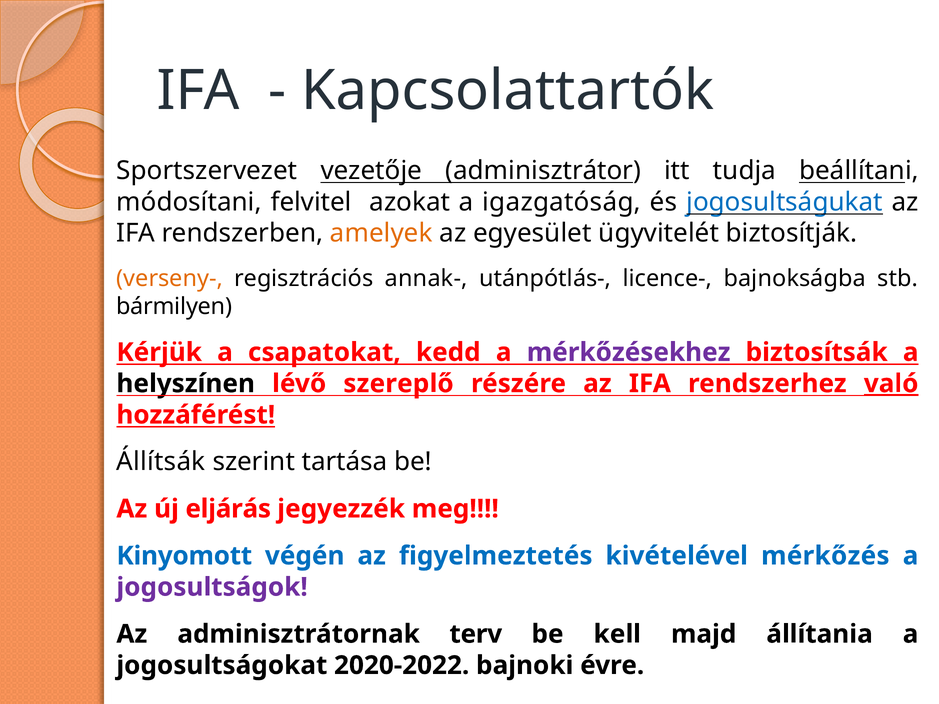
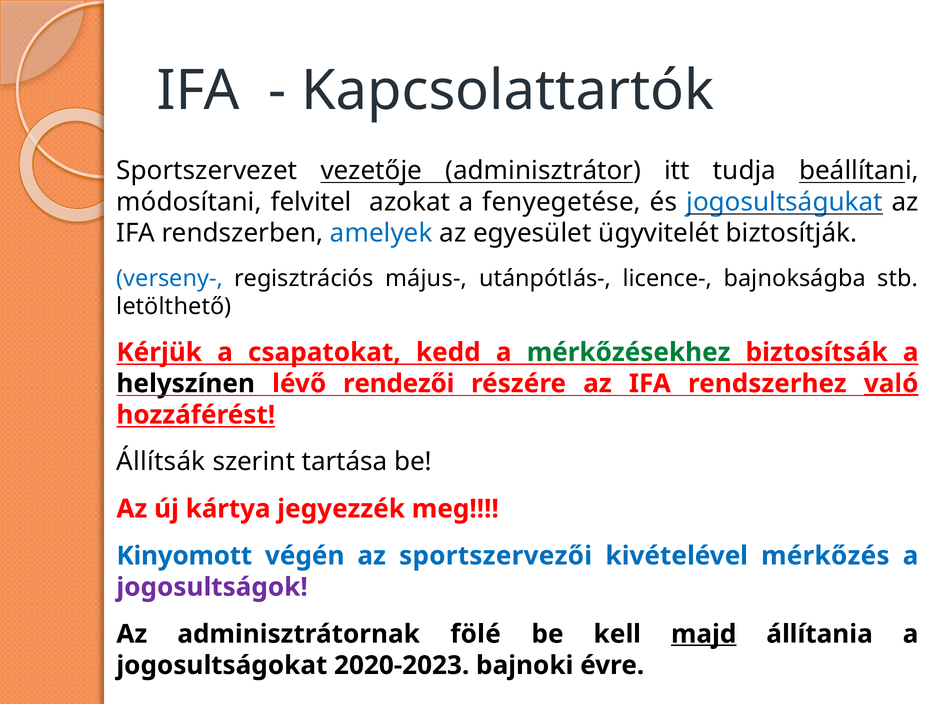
igazgatóság: igazgatóság -> fenyegetése (562, 202)
amelyek colour: orange -> blue (381, 233)
verseny- colour: orange -> blue (170, 279)
annak-: annak- -> május- (426, 279)
bármilyen: bármilyen -> letölthető (174, 307)
mérkőzésekhez colour: purple -> green (629, 352)
szereplő: szereplő -> rendezői (399, 384)
eljárás: eljárás -> kártya (228, 509)
figyelmeztetés: figyelmeztetés -> sportszervezői (496, 556)
terv: terv -> fölé (476, 634)
majd underline: none -> present (704, 634)
2020-2022: 2020-2022 -> 2020-2023 (402, 666)
